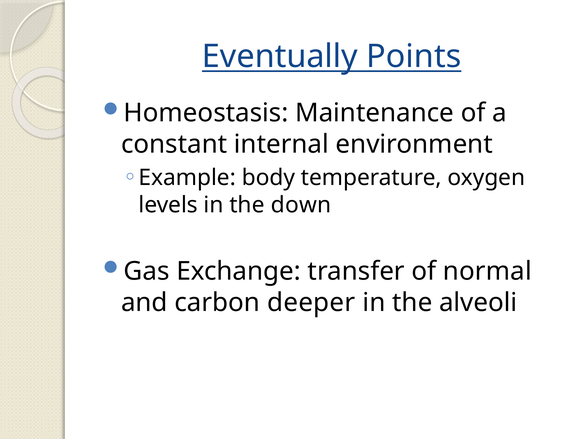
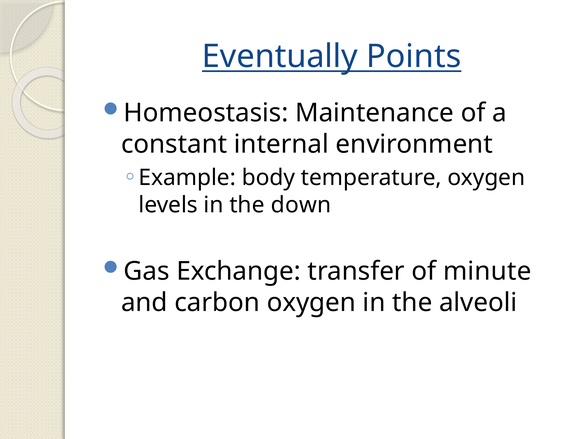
normal: normal -> minute (487, 271)
carbon deeper: deeper -> oxygen (311, 302)
